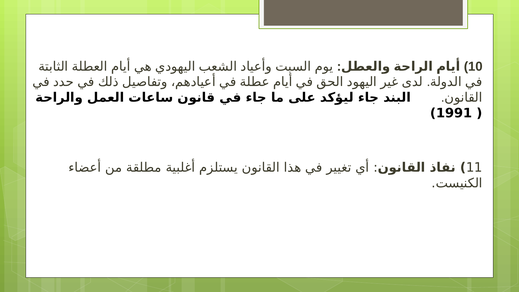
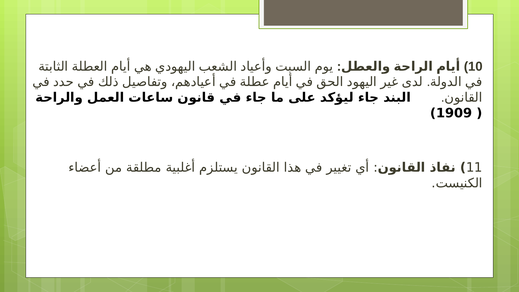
1991: 1991 -> 1909 (454, 113)
